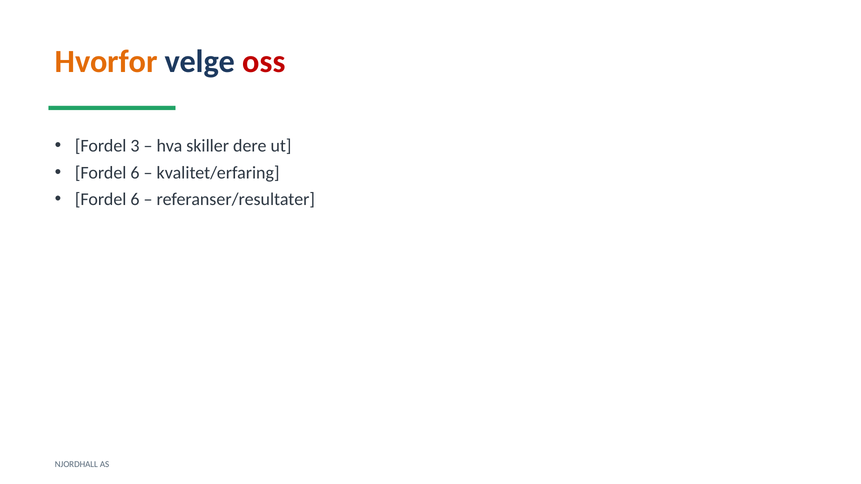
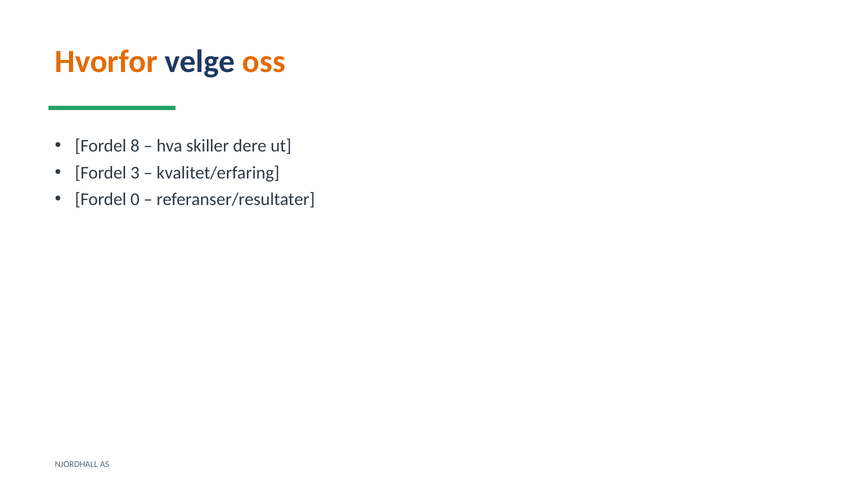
oss colour: red -> orange (264, 61)
3: 3 -> 8 (135, 146)
6: 6 -> 3 (135, 173)
6: 6 -> 0 (135, 200)
